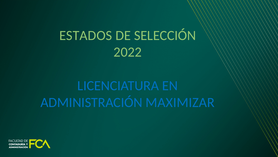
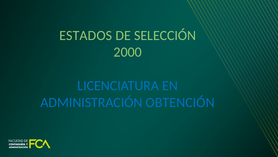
2022: 2022 -> 2000 (128, 52)
MAXIMIZAR: MAXIMIZAR -> OBTENCIÓN (180, 102)
